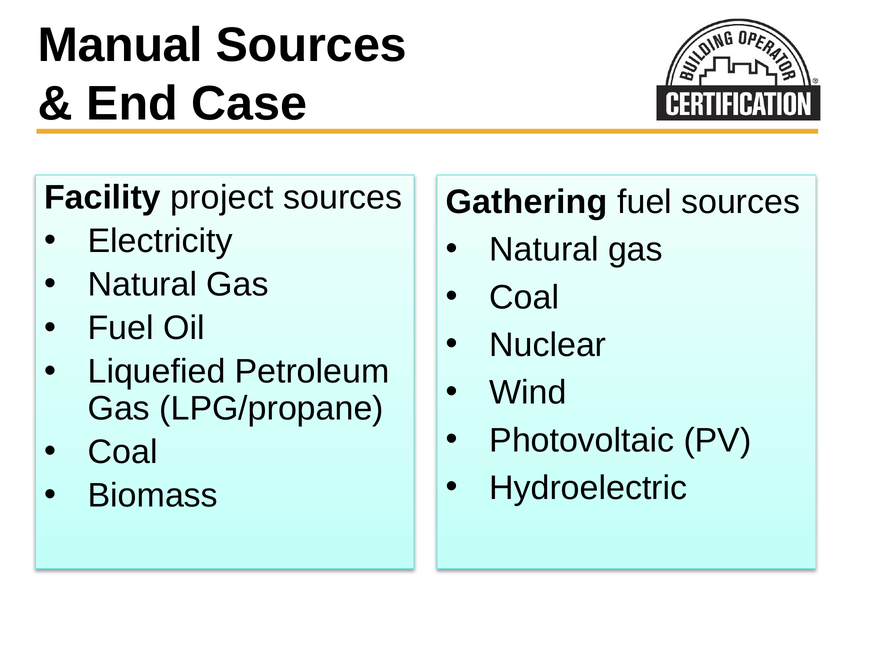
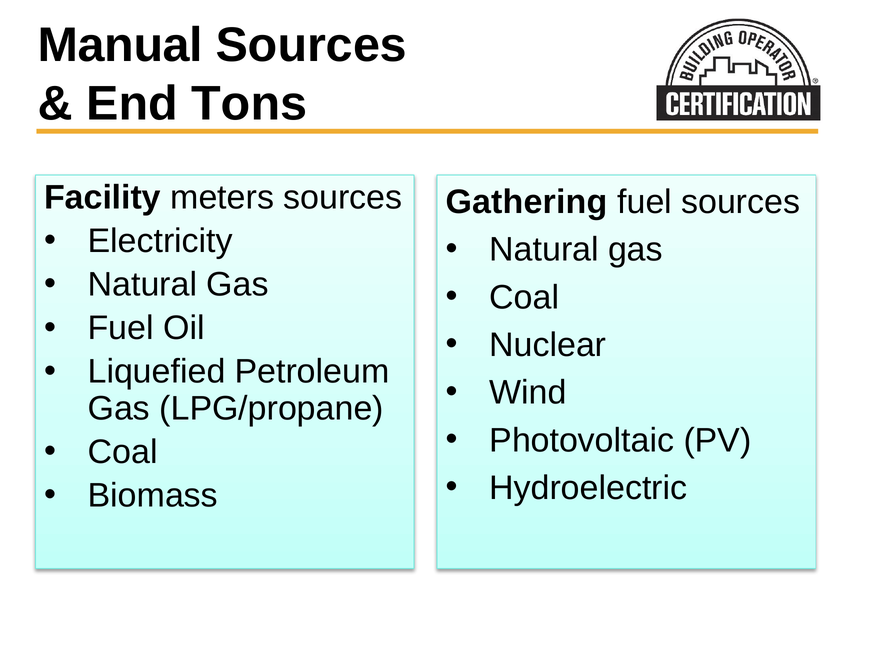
Case: Case -> Tons (249, 104)
project: project -> meters (222, 197)
